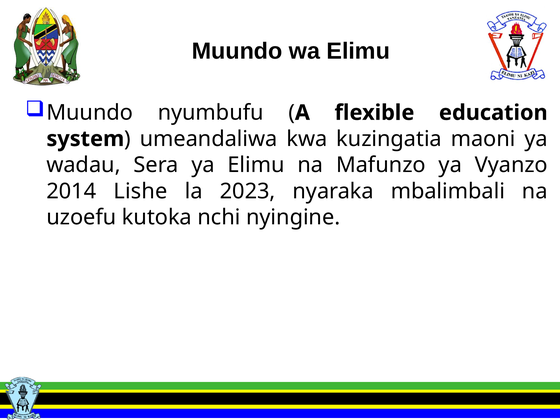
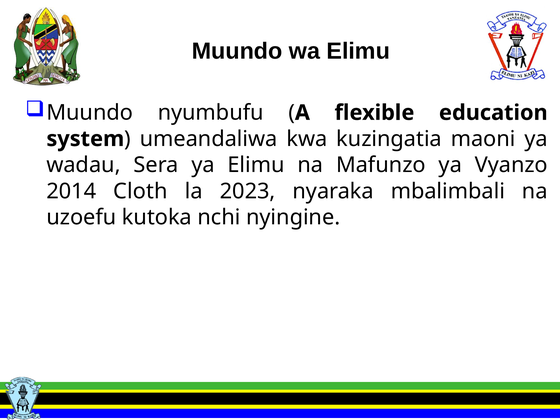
Lishe: Lishe -> Cloth (140, 191)
